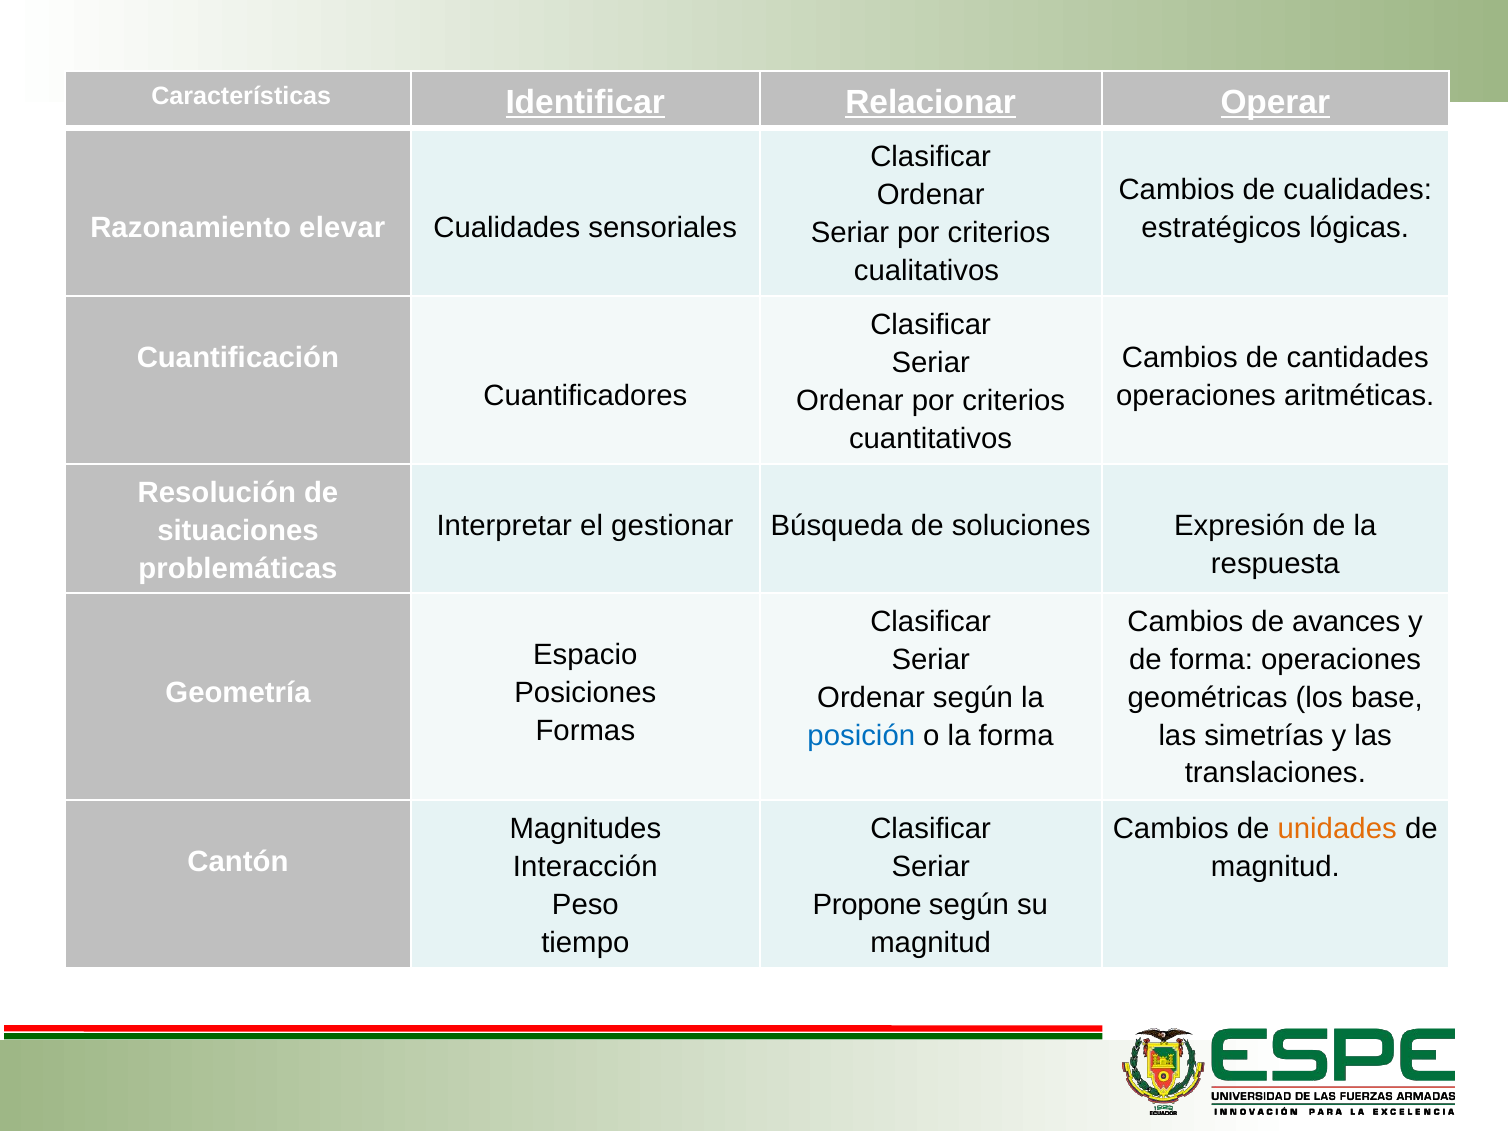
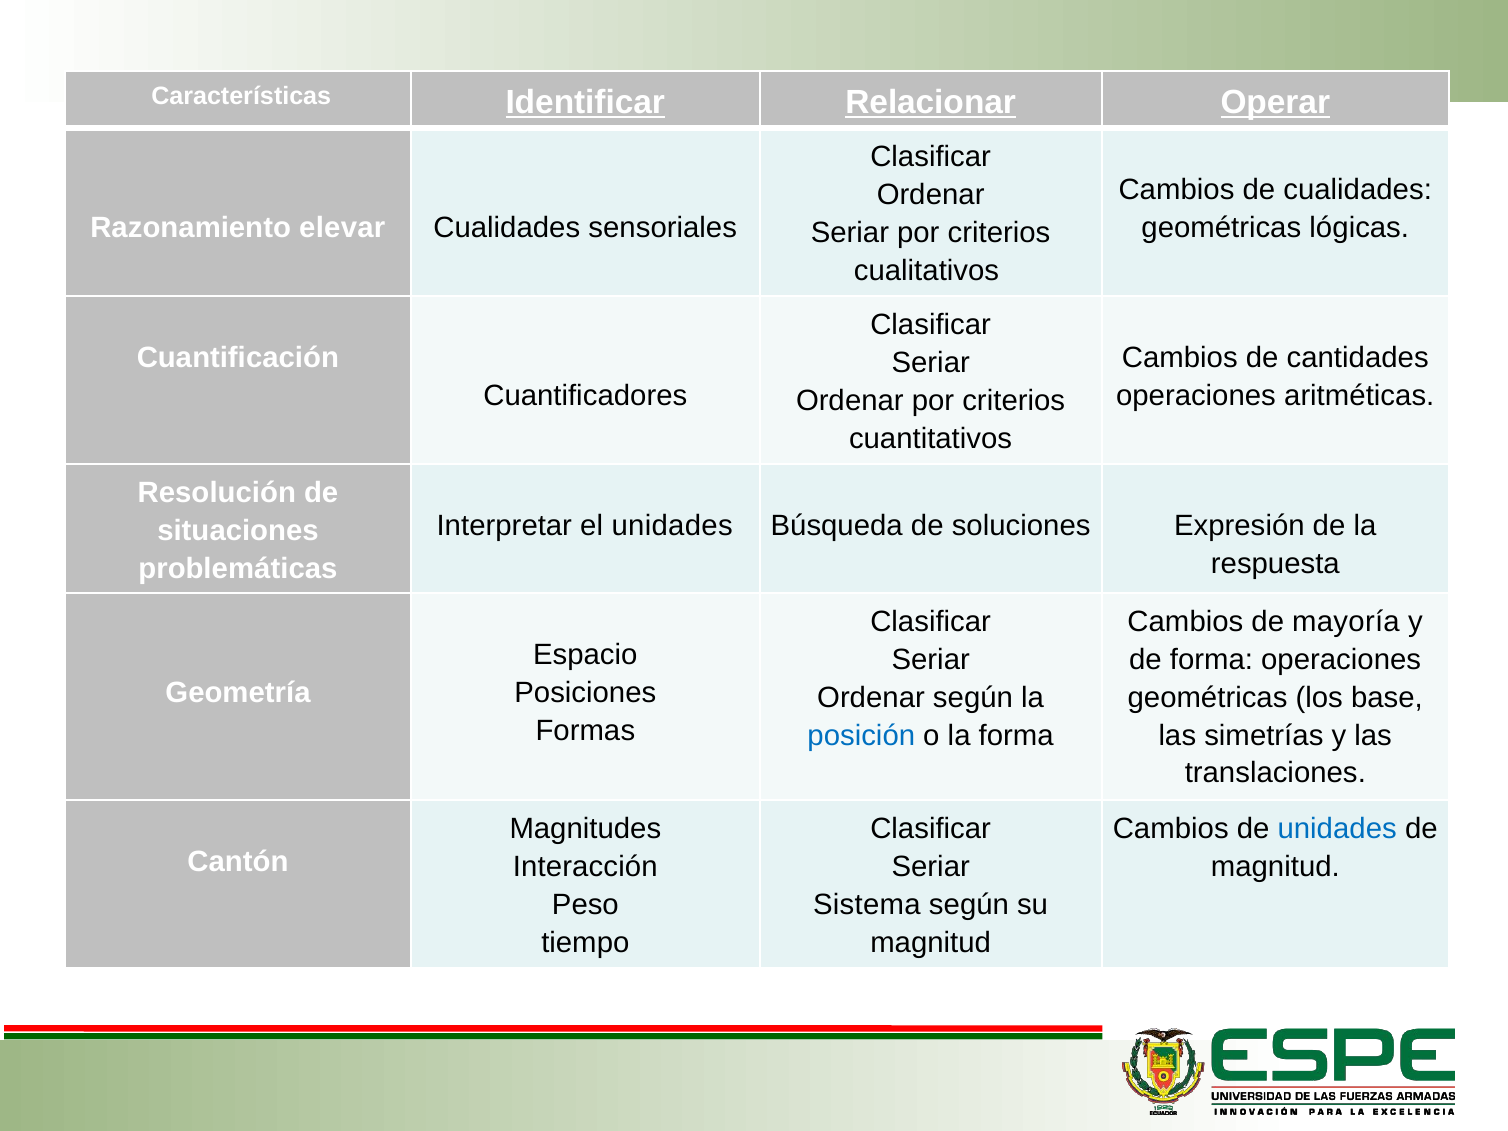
estratégicos: estratégicos -> geométricas (1221, 228)
el gestionar: gestionar -> unidades (672, 526)
avances: avances -> mayoría (1346, 622)
unidades colour: orange -> blue (1337, 829)
Propone: Propone -> Sistema (867, 905)
